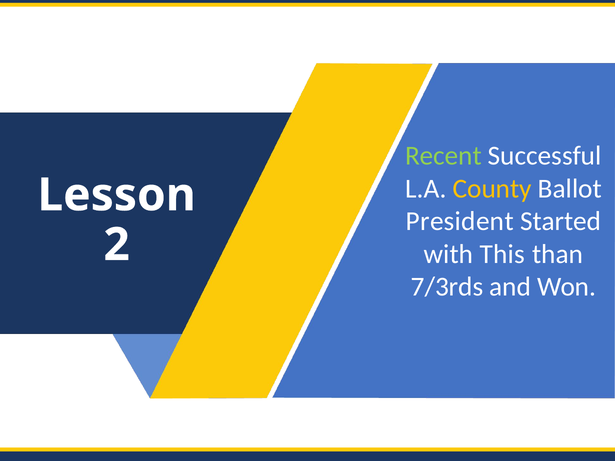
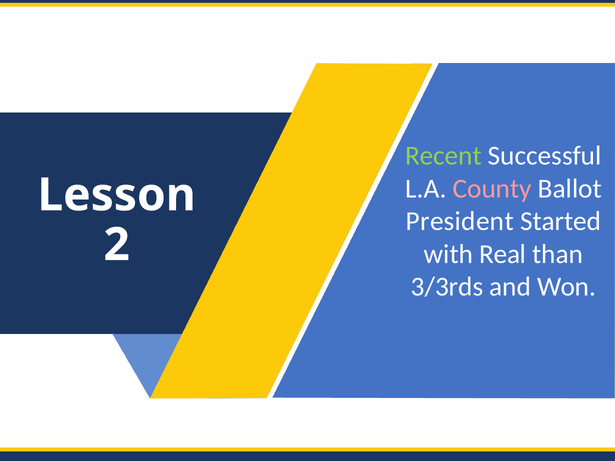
County colour: yellow -> pink (492, 189)
This: This -> Real (503, 254)
7/3rds: 7/3rds -> 3/3rds (447, 287)
